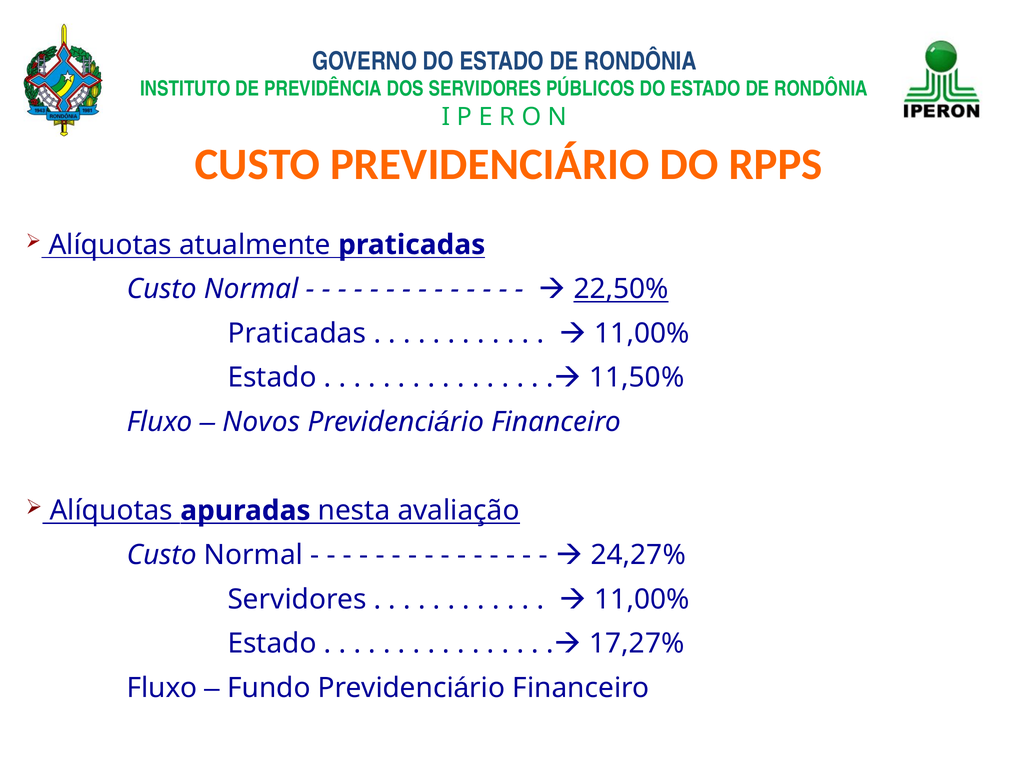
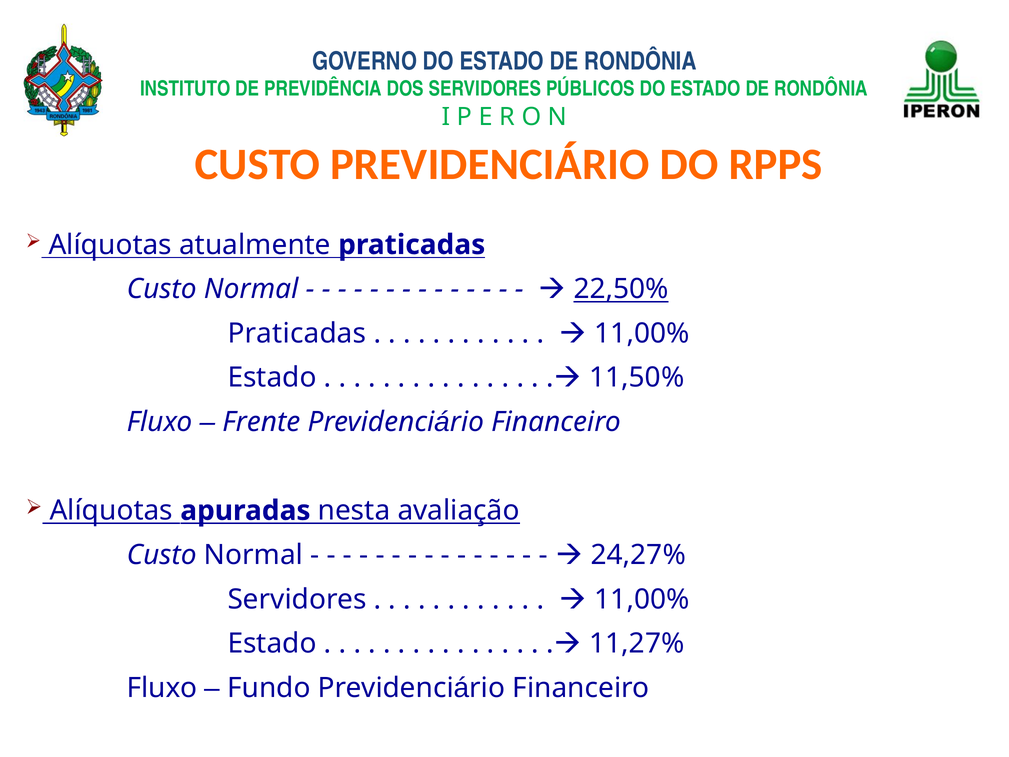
Novos: Novos -> Frente (261, 422)
17,27%: 17,27% -> 11,27% (637, 643)
